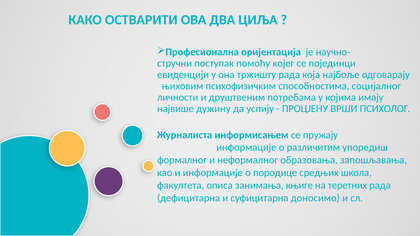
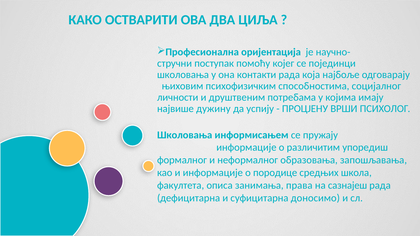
евиденцији: евиденцији -> школовања (183, 75)
тржишту: тржишту -> контакти (257, 75)
Журналиста: Журналиста -> Школовања (185, 135)
књиге: књиге -> права (299, 185)
теретних: теретних -> сазнајеш (348, 185)
